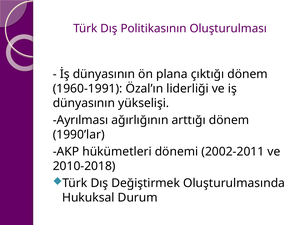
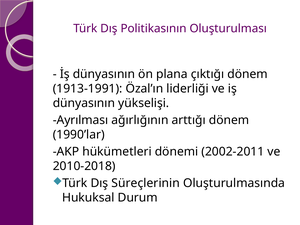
1960-1991: 1960-1991 -> 1913-1991 (88, 89)
Değiştirmek: Değiştirmek -> Süreçlerinin (146, 183)
